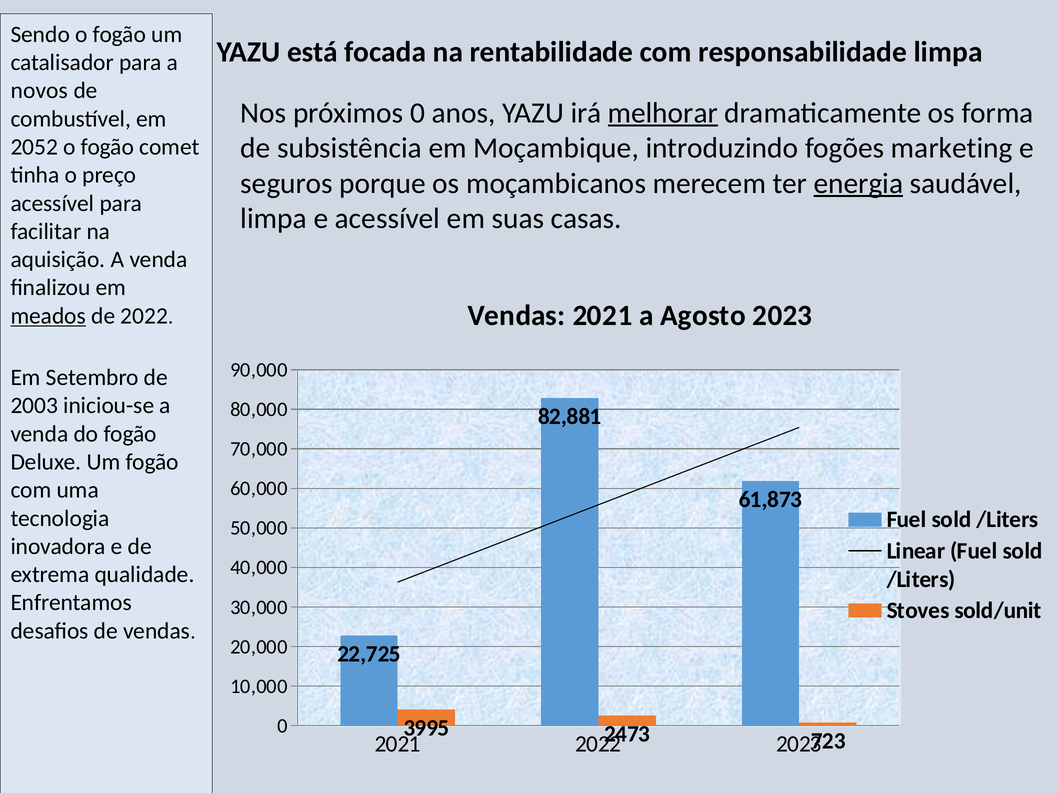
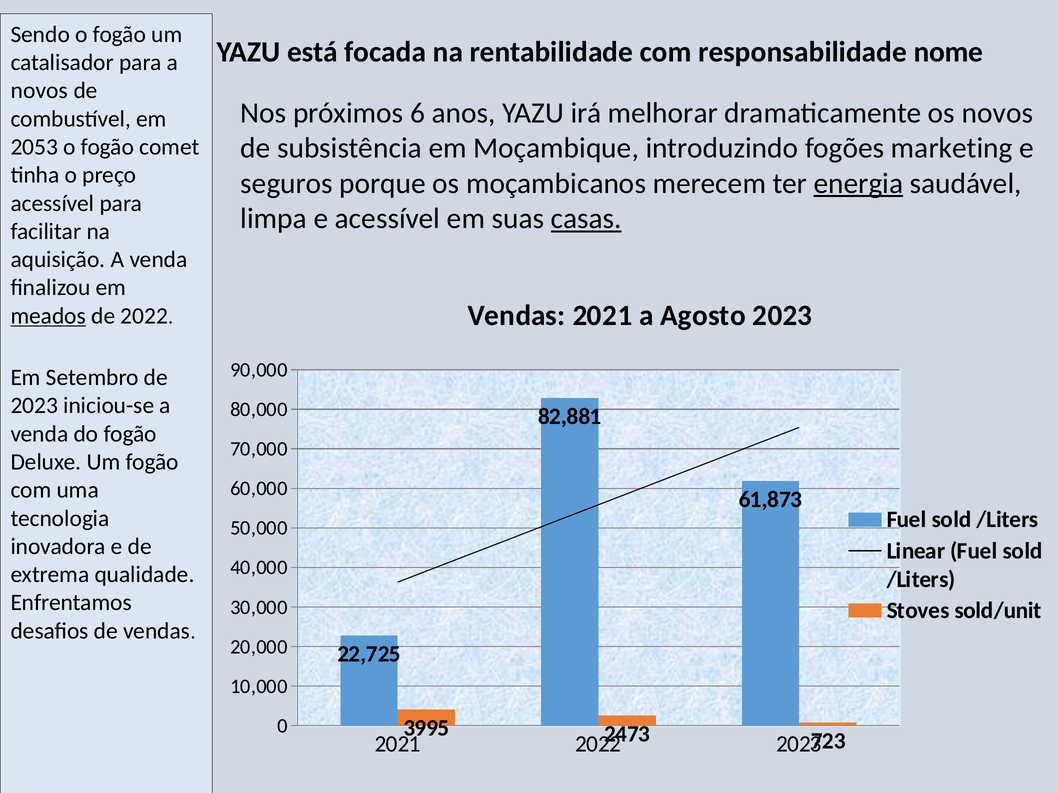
responsabilidade limpa: limpa -> nome (948, 52)
próximos 0: 0 -> 6 (417, 113)
melhorar underline: present -> none (663, 113)
os forma: forma -> novos (997, 113)
2052: 2052 -> 2053 (34, 147)
casas underline: none -> present (586, 219)
2003: 2003 -> 2023 (34, 406)
